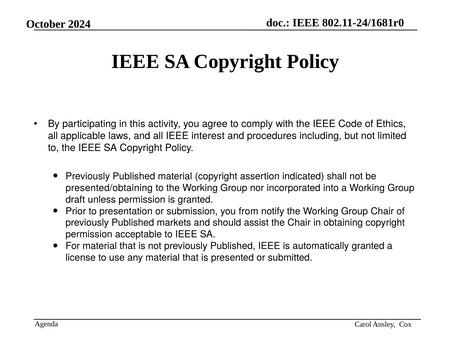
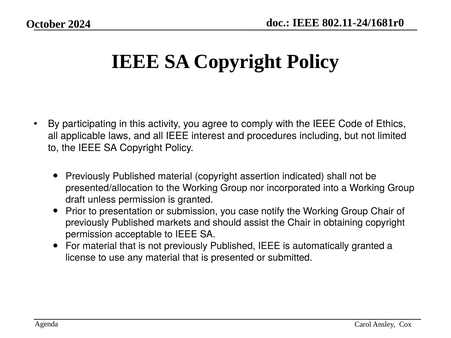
presented/obtaining: presented/obtaining -> presented/allocation (109, 188)
from: from -> case (249, 211)
